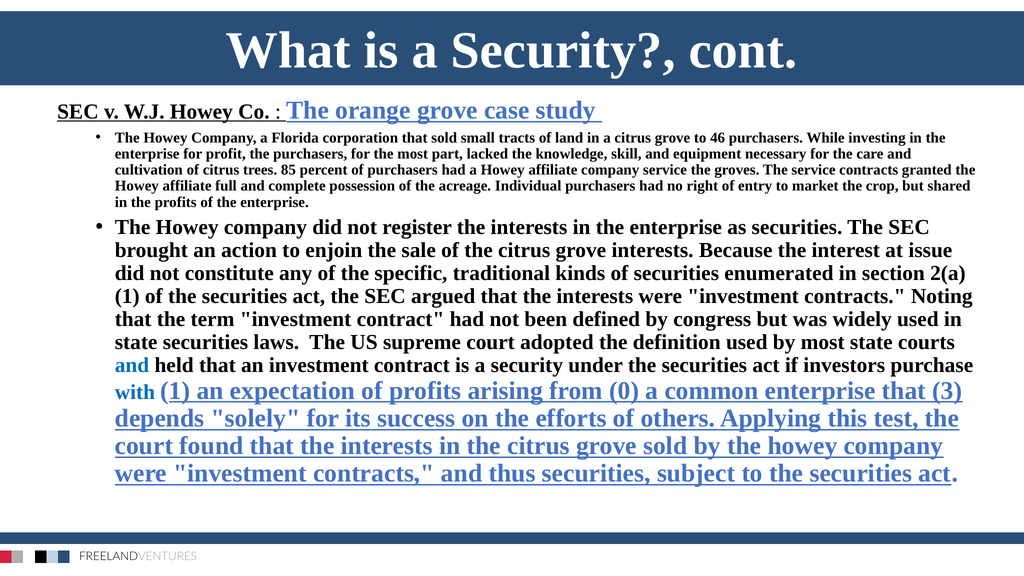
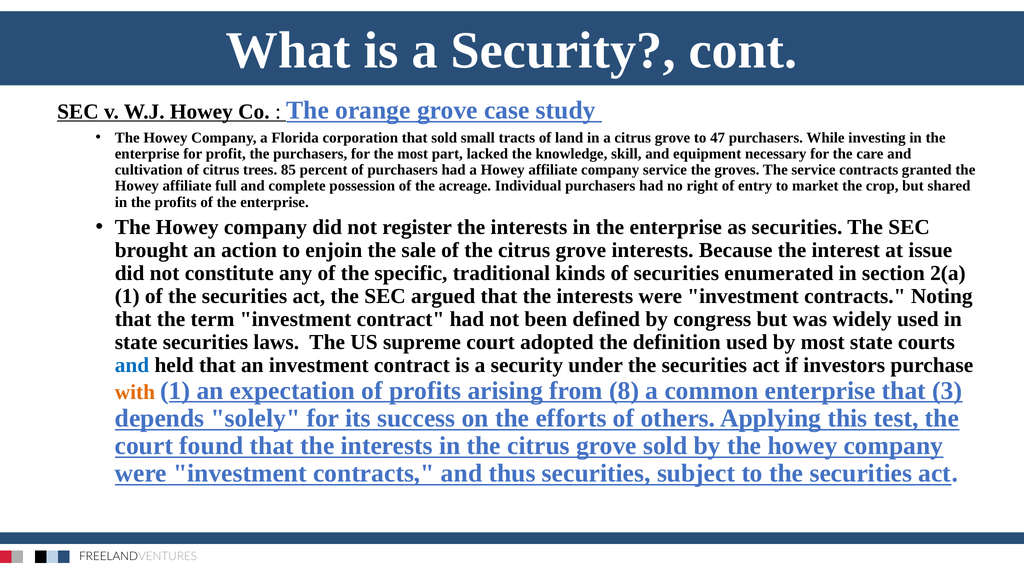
46: 46 -> 47 (718, 138)
with colour: blue -> orange (135, 392)
0: 0 -> 8 (624, 391)
